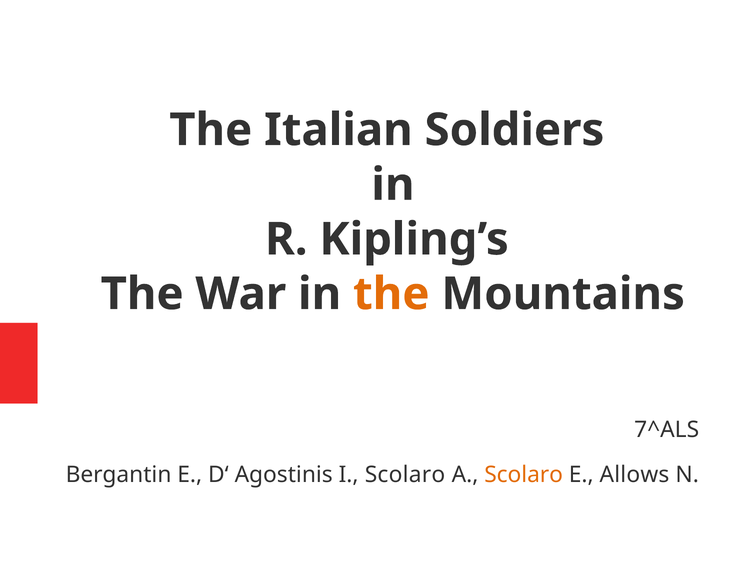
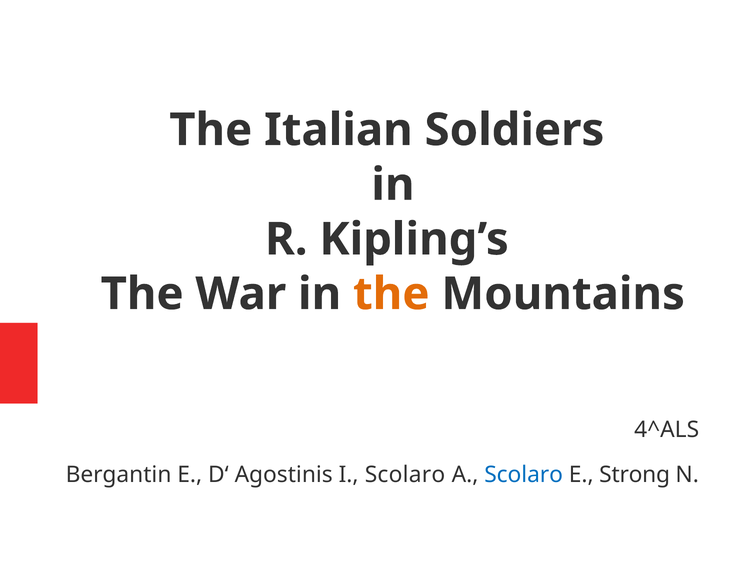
7^ALS: 7^ALS -> 4^ALS (667, 429)
Scolaro colour: orange -> blue (524, 475)
Allows: Allows -> Strong (635, 475)
